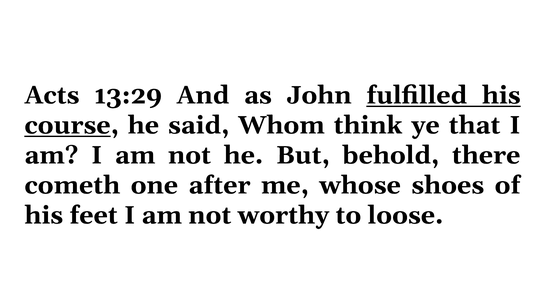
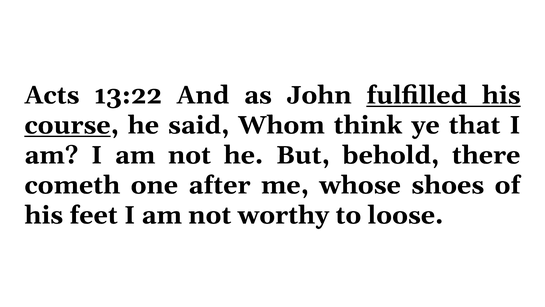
13:29: 13:29 -> 13:22 (128, 95)
